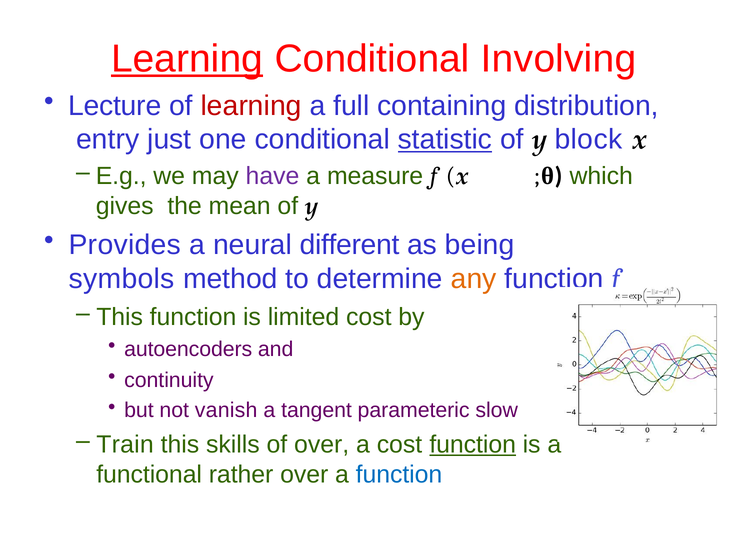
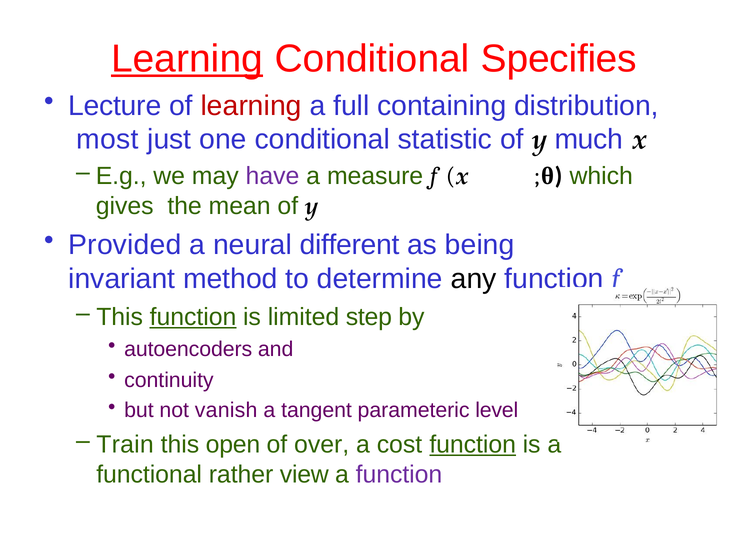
Involving: Involving -> Specifies (559, 59)
entry: entry -> most (108, 140)
statistic underline: present -> none (445, 140)
block: block -> much (589, 140)
Provides: Provides -> Provided (125, 245)
symbols: symbols -> invariant (122, 279)
any colour: orange -> black (474, 279)
function underline: none -> present (193, 317)
limited cost: cost -> step (369, 317)
slow: slow -> level (497, 410)
skills: skills -> open (233, 445)
rather over: over -> view (304, 474)
function colour: blue -> purple (399, 474)
